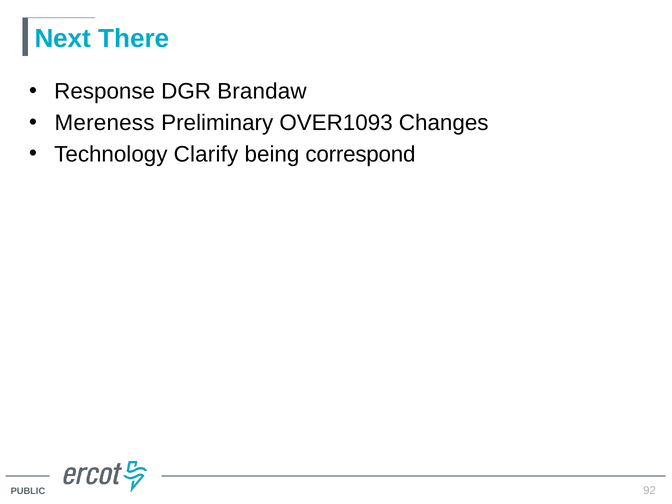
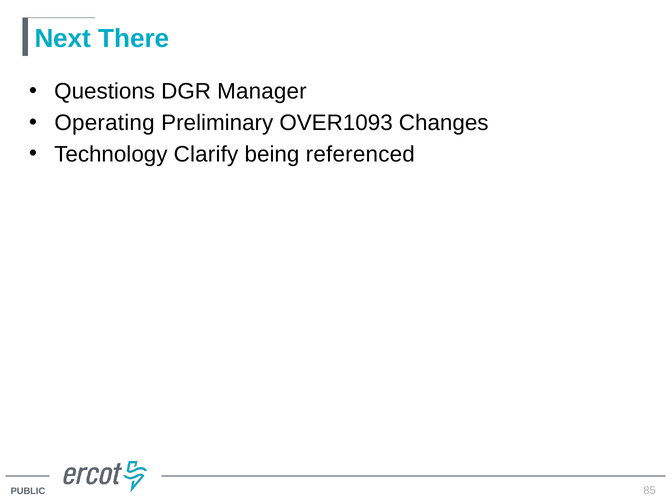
Response: Response -> Questions (105, 92)
Brandaw: Brandaw -> Manager (262, 92)
Mereness: Mereness -> Operating (105, 123)
correspond: correspond -> referenced (360, 154)
92: 92 -> 85 (650, 491)
